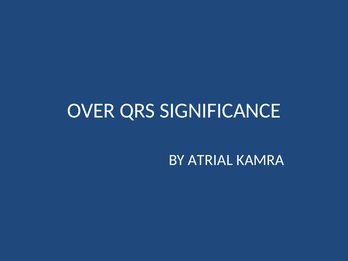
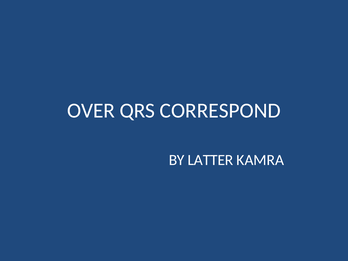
SIGNIFICANCE: SIGNIFICANCE -> CORRESPOND (220, 111)
ATRIAL: ATRIAL -> LATTER (210, 160)
